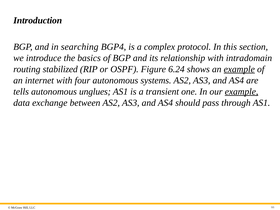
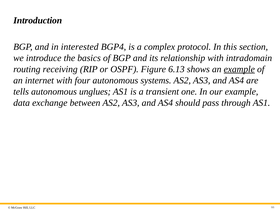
searching: searching -> interested (80, 47)
stabilized: stabilized -> receiving (60, 69)
6.24: 6.24 -> 6.13 (176, 69)
example underline: present -> none (242, 92)
